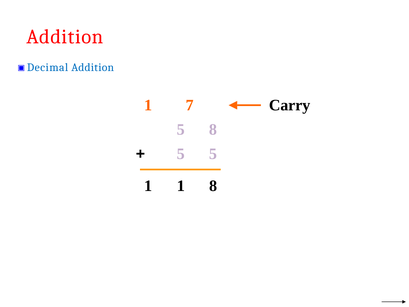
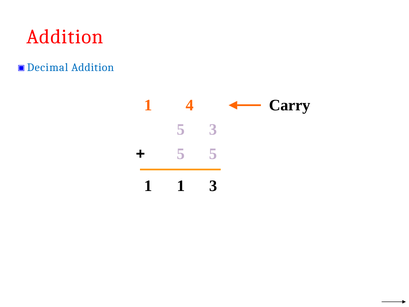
7: 7 -> 4 (190, 105)
5 8: 8 -> 3 (213, 129)
1 8: 8 -> 3 (213, 186)
